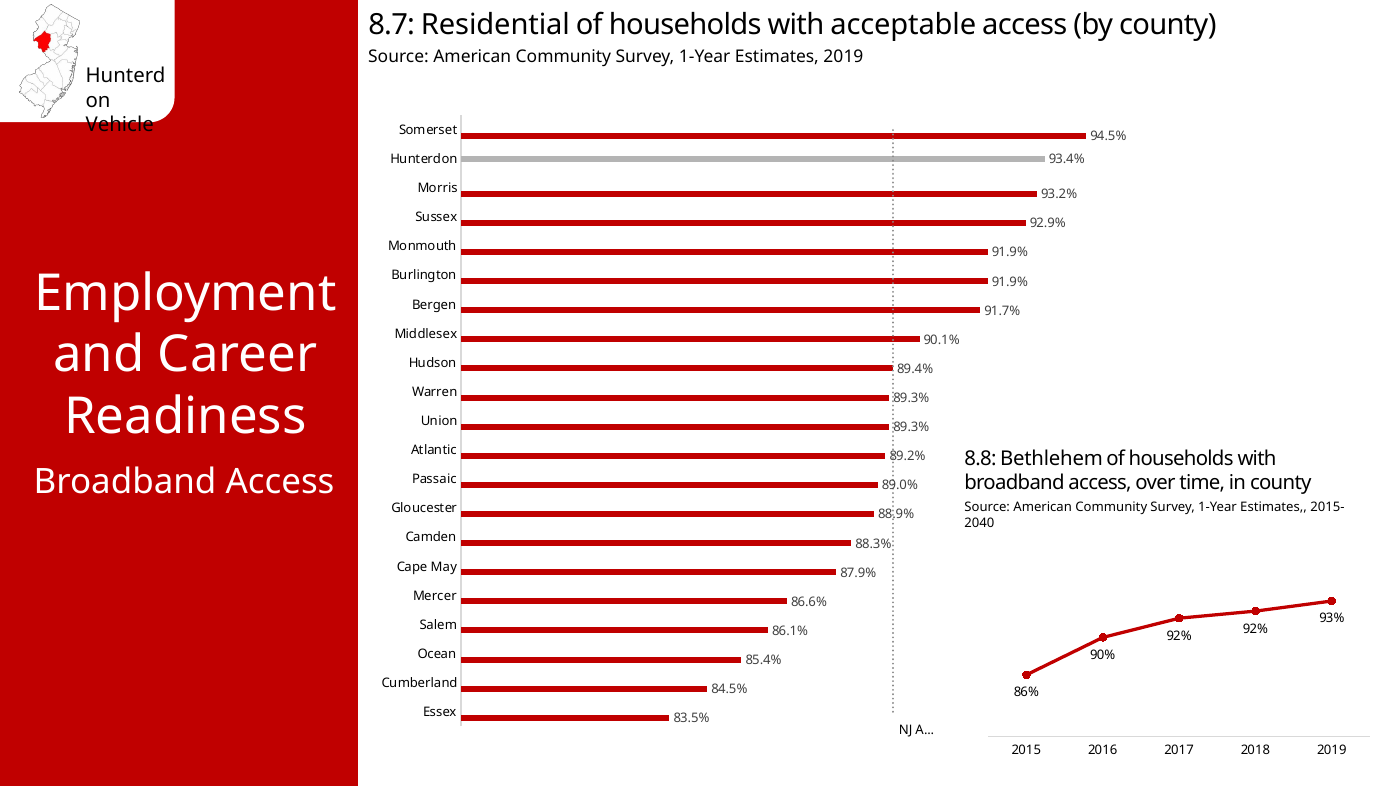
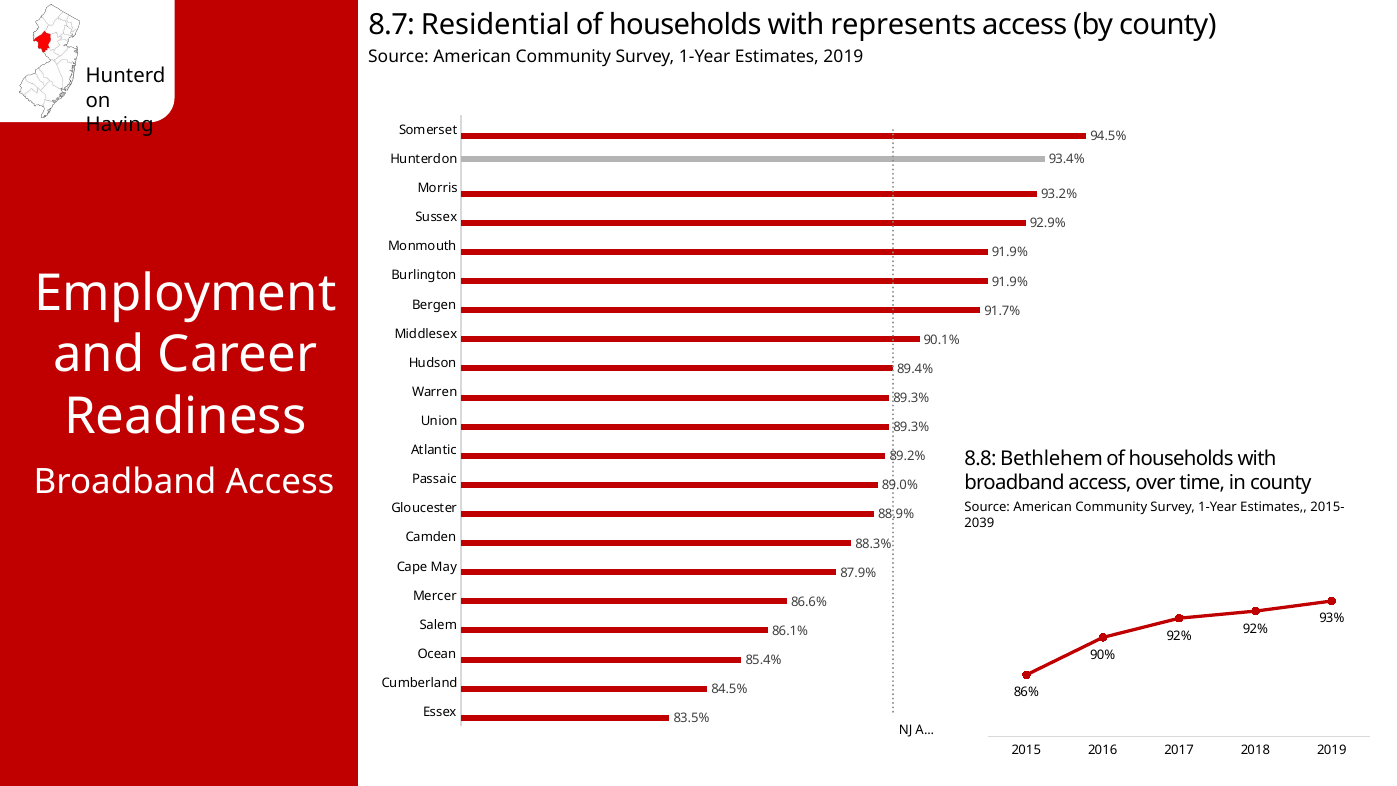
acceptable: acceptable -> represents (903, 25)
Vehicle: Vehicle -> Having (120, 125)
2040: 2040 -> 2039 (979, 523)
